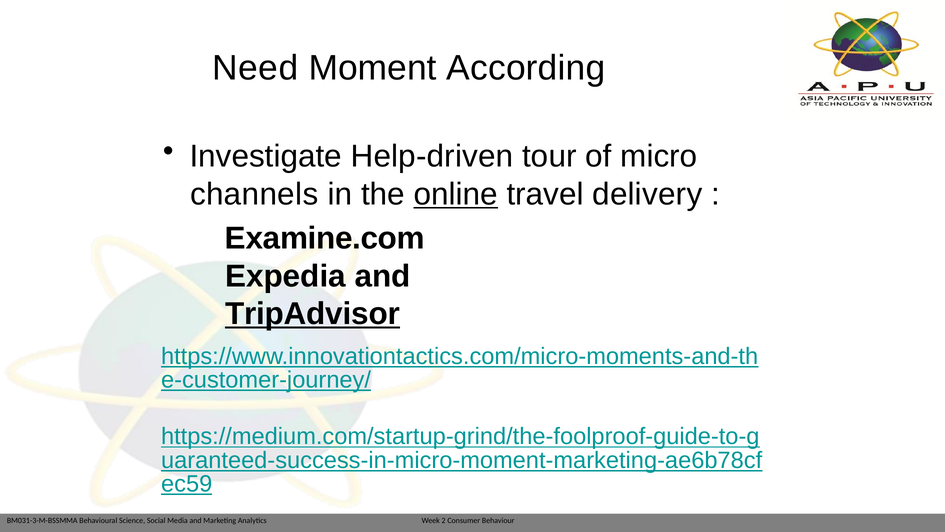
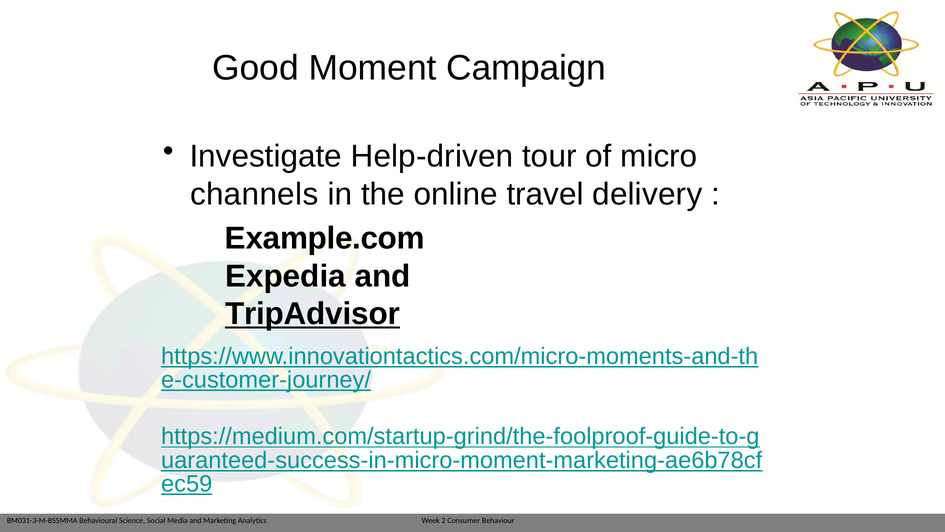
Need: Need -> Good (256, 68)
According: According -> Campaign (526, 68)
online underline: present -> none (456, 194)
Examine.com: Examine.com -> Example.com (325, 238)
